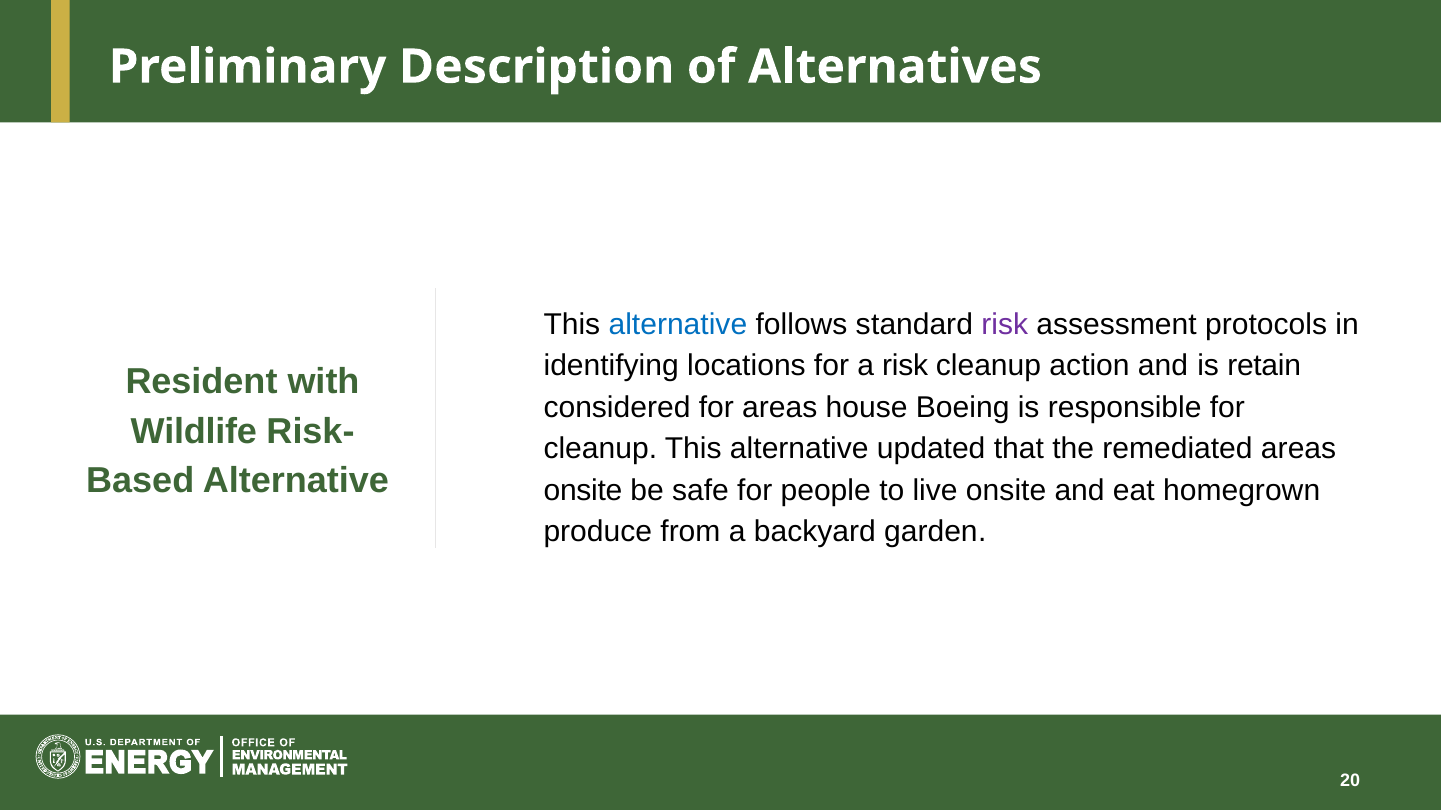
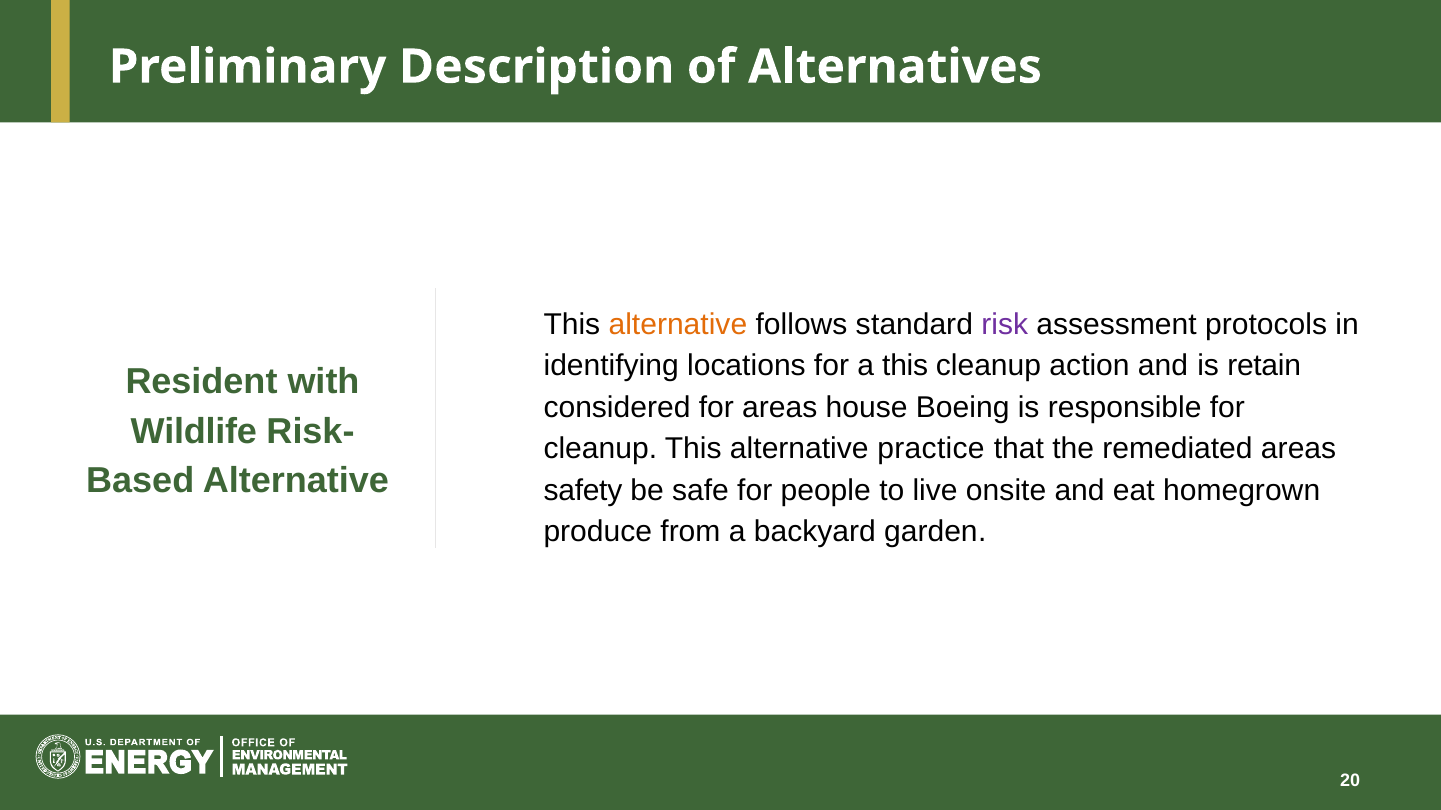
alternative colour: blue -> orange (678, 325)
a risk: risk -> this (905, 366)
updated: updated -> practice (931, 449)
onsite: onsite -> safety (583, 491)
